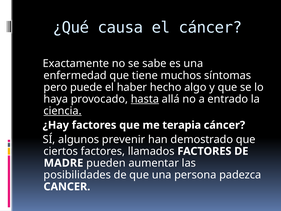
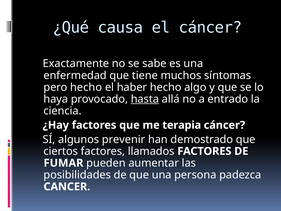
pero puede: puede -> hecho (86, 87)
ciencia underline: present -> none (63, 111)
MADRE: MADRE -> FUMAR (63, 163)
